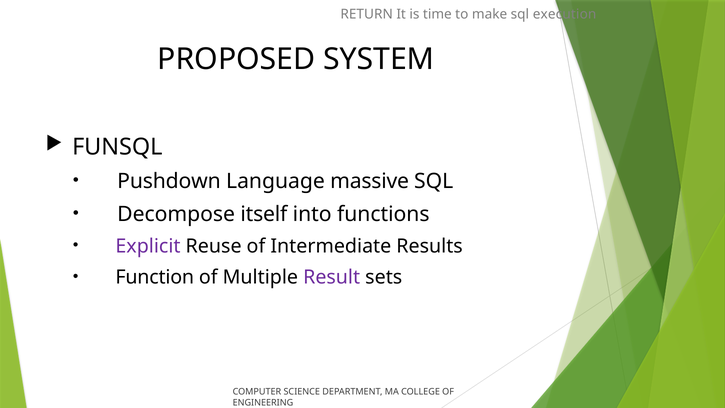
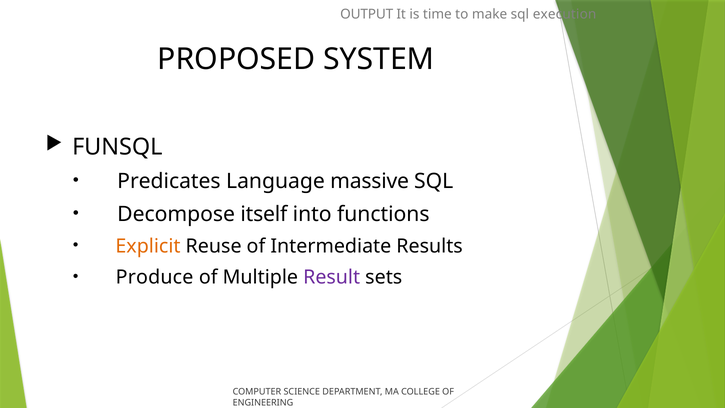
RETURN: RETURN -> OUTPUT (367, 14)
Pushdown: Pushdown -> Predicates (169, 181)
Explicit colour: purple -> orange (148, 246)
Function: Function -> Produce (155, 277)
